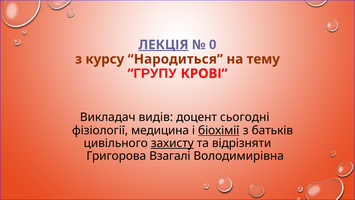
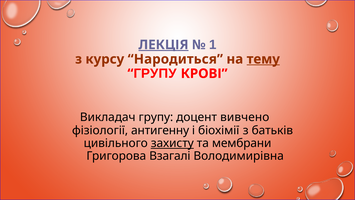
0: 0 -> 1 (213, 45)
тему underline: none -> present (263, 59)
Викладач видів: видів -> групу (156, 117)
сьогодні: сьогодні -> вивчено (245, 117)
медицина: медицина -> антигенну (160, 130)
біохімії underline: present -> none (219, 130)
відрізняти: відрізняти -> мембрани (242, 143)
